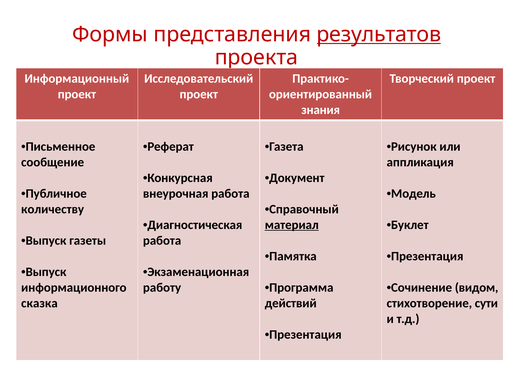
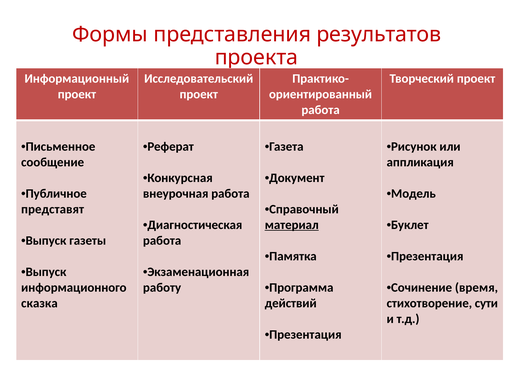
результатов underline: present -> none (379, 34)
знания: знания -> работа (321, 110)
количеству: количеству -> представят (53, 209)
видом: видом -> время (477, 287)
